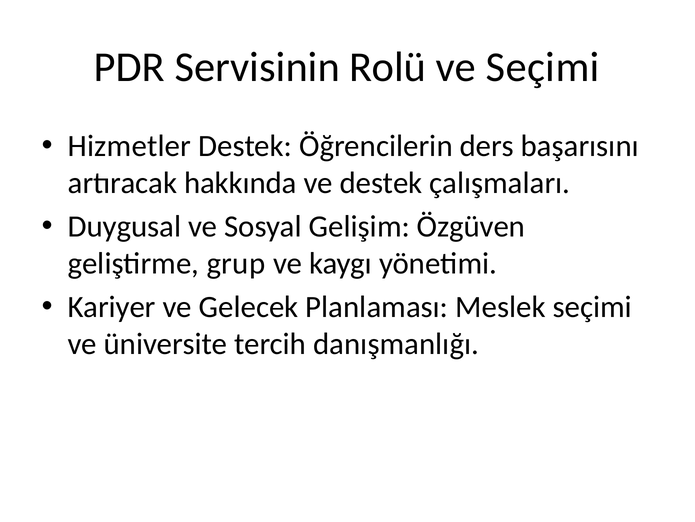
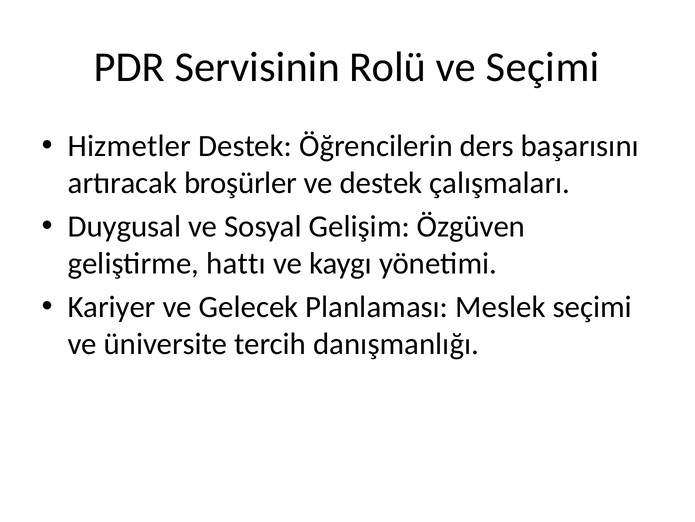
hakkında: hakkında -> broşürler (241, 183)
grup: grup -> hattı (236, 263)
